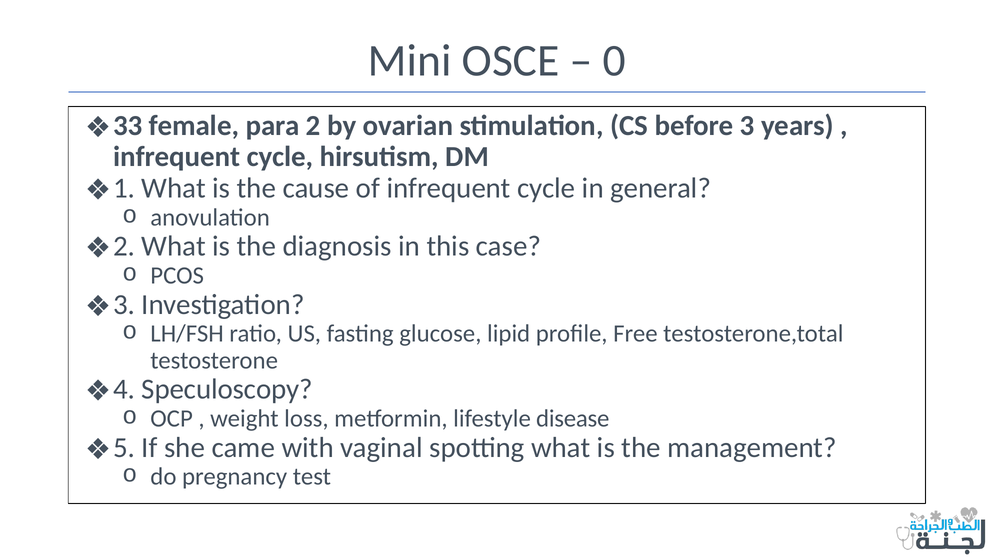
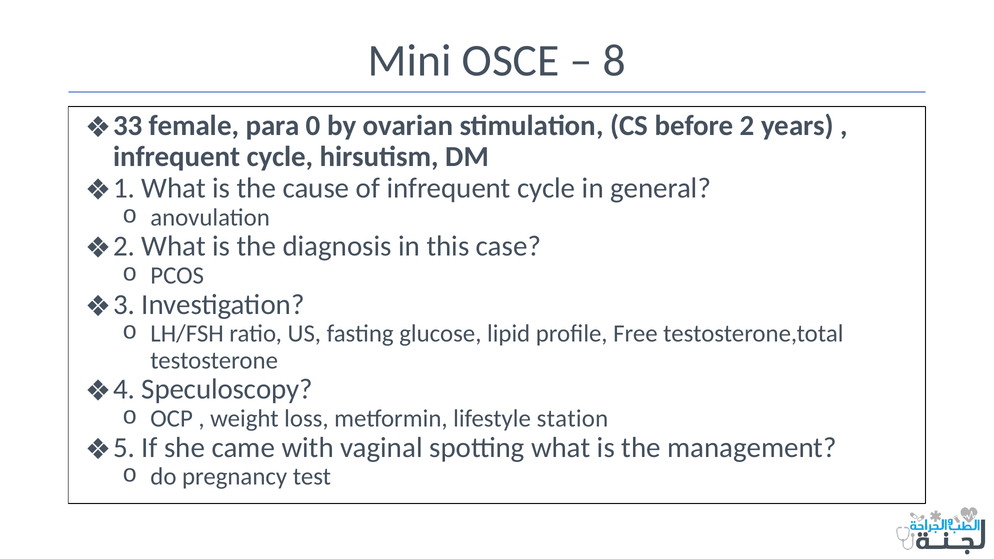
0: 0 -> 8 (614, 61)
2: 2 -> 0 (313, 126)
3: 3 -> 2 (747, 126)
disease: disease -> station (572, 419)
